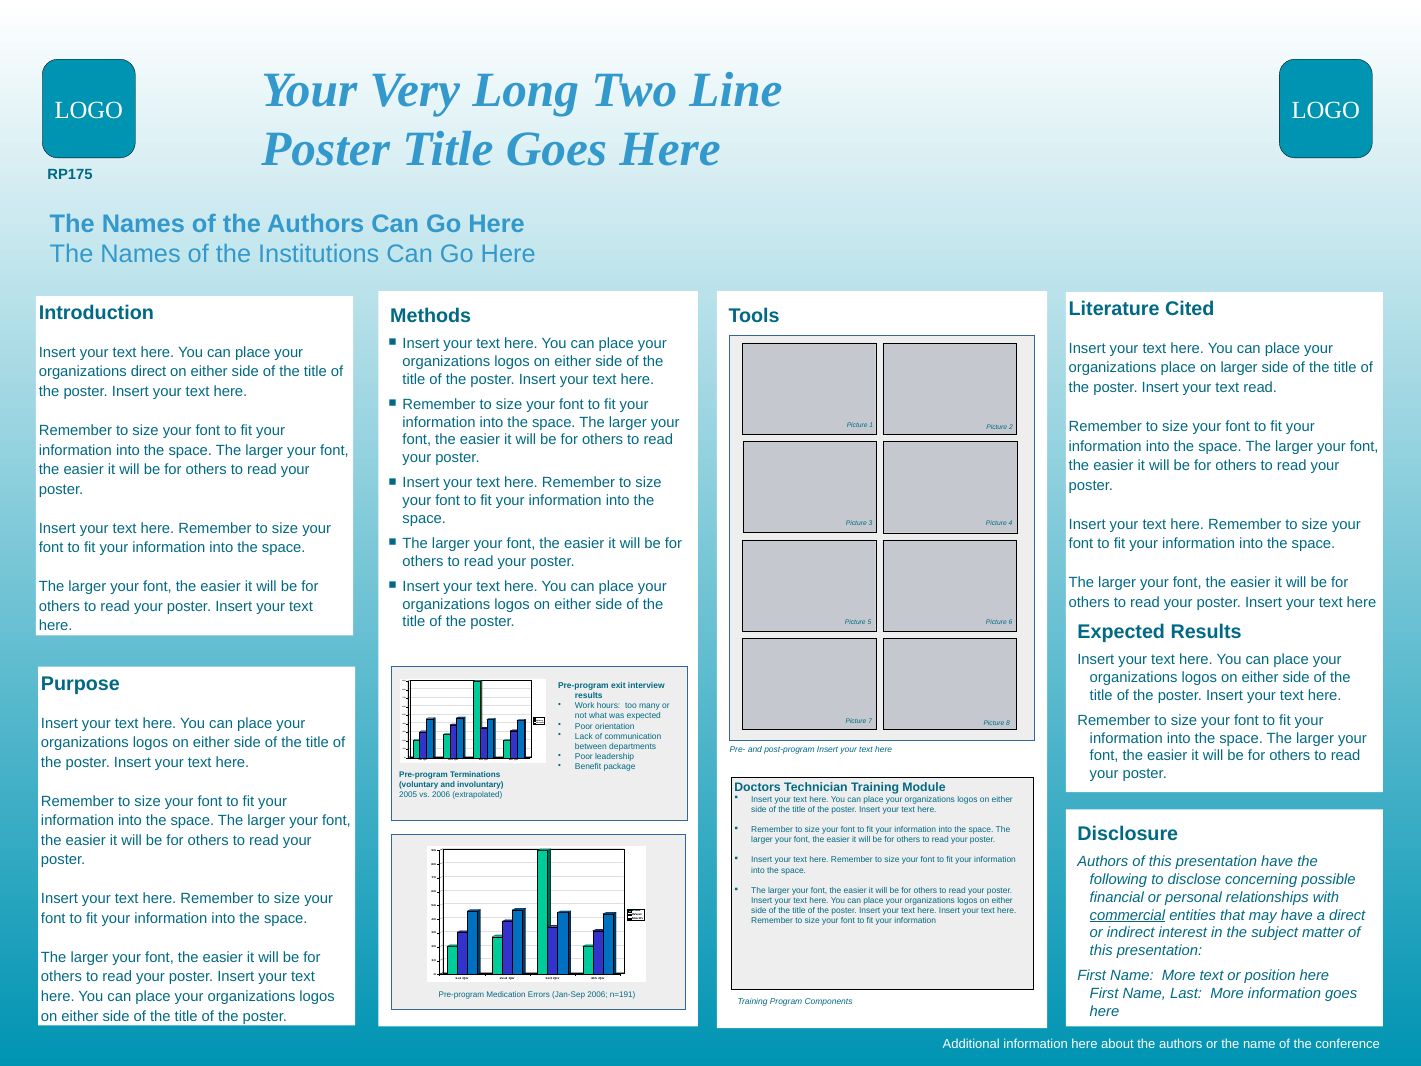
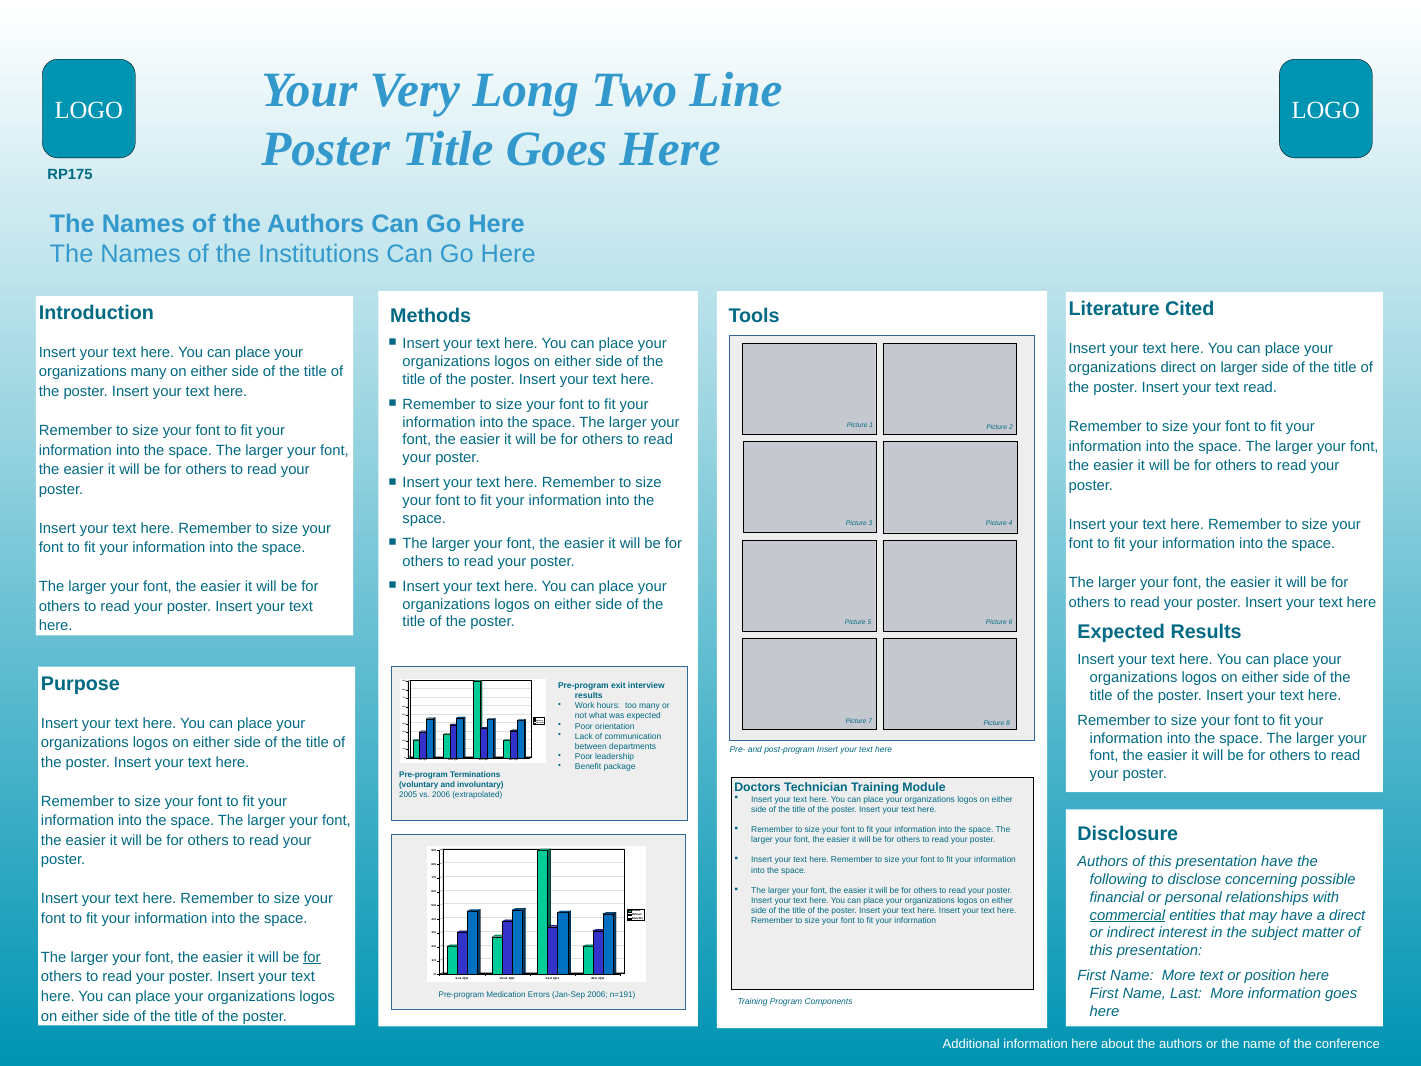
organizations place: place -> direct (1178, 368)
organizations direct: direct -> many (149, 372)
for underline: none -> present (312, 957)
